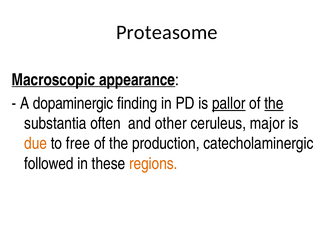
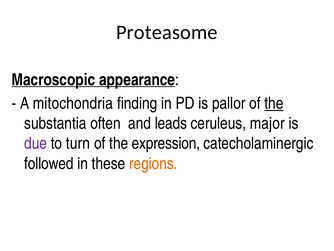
dopaminergic: dopaminergic -> mitochondria (73, 103)
pallor underline: present -> none (229, 103)
other: other -> leads (171, 123)
due colour: orange -> purple (36, 143)
free: free -> turn (78, 143)
production: production -> expression (166, 143)
